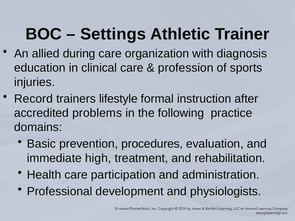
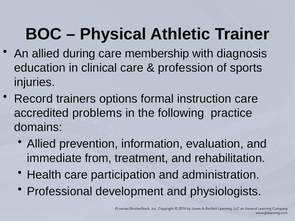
Settings: Settings -> Physical (113, 34)
organization: organization -> membership (157, 54)
lifestyle: lifestyle -> options (118, 99)
instruction after: after -> care (246, 99)
Basic: Basic -> Allied (41, 144)
procedures: procedures -> information (152, 144)
high: high -> from (98, 158)
